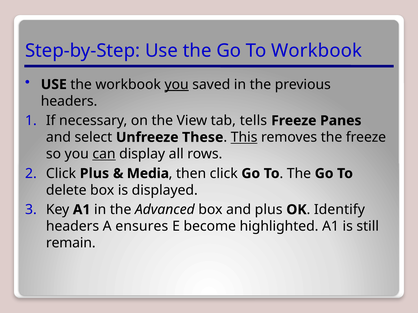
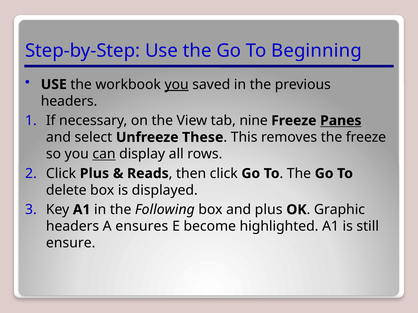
To Workbook: Workbook -> Beginning (317, 51)
tells: tells -> nine (254, 121)
Panes underline: none -> present (341, 121)
This underline: present -> none (244, 138)
Media: Media -> Reads (148, 174)
Advanced: Advanced -> Following (165, 210)
Identify: Identify -> Graphic (339, 210)
remain: remain -> ensure (71, 243)
